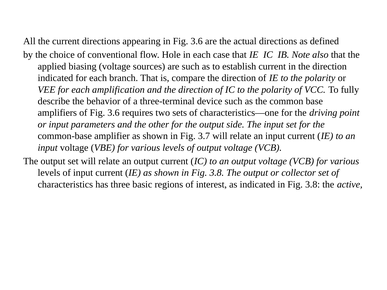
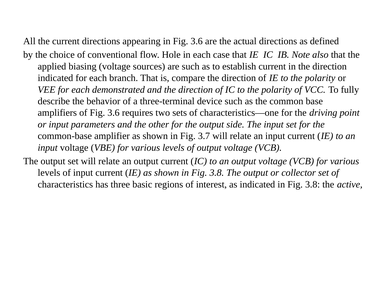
amplification: amplification -> demonstrated (118, 90)
